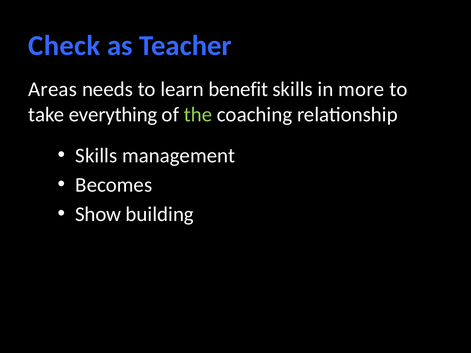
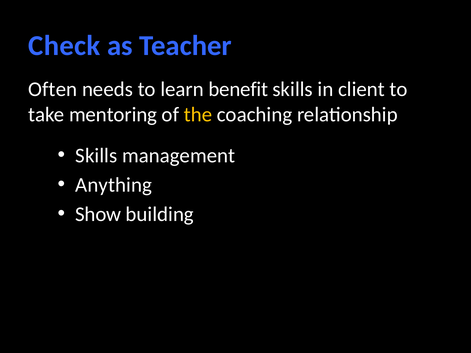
Areas: Areas -> Often (53, 89)
more: more -> client (361, 89)
everything: everything -> mentoring (113, 115)
the colour: light green -> yellow (198, 115)
Becomes: Becomes -> Anything (114, 185)
